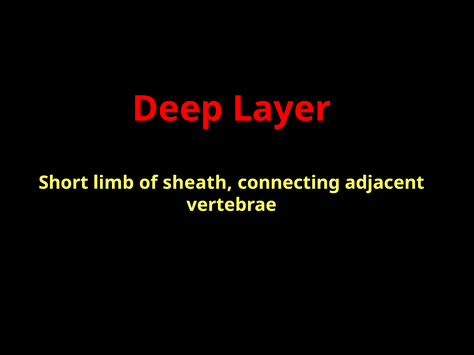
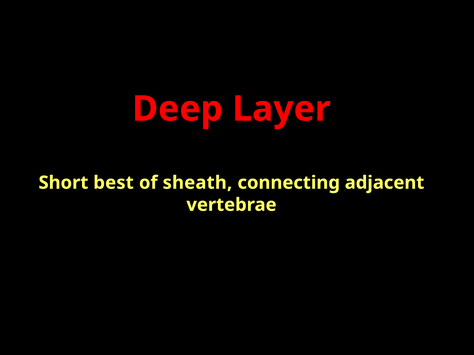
limb: limb -> best (114, 183)
